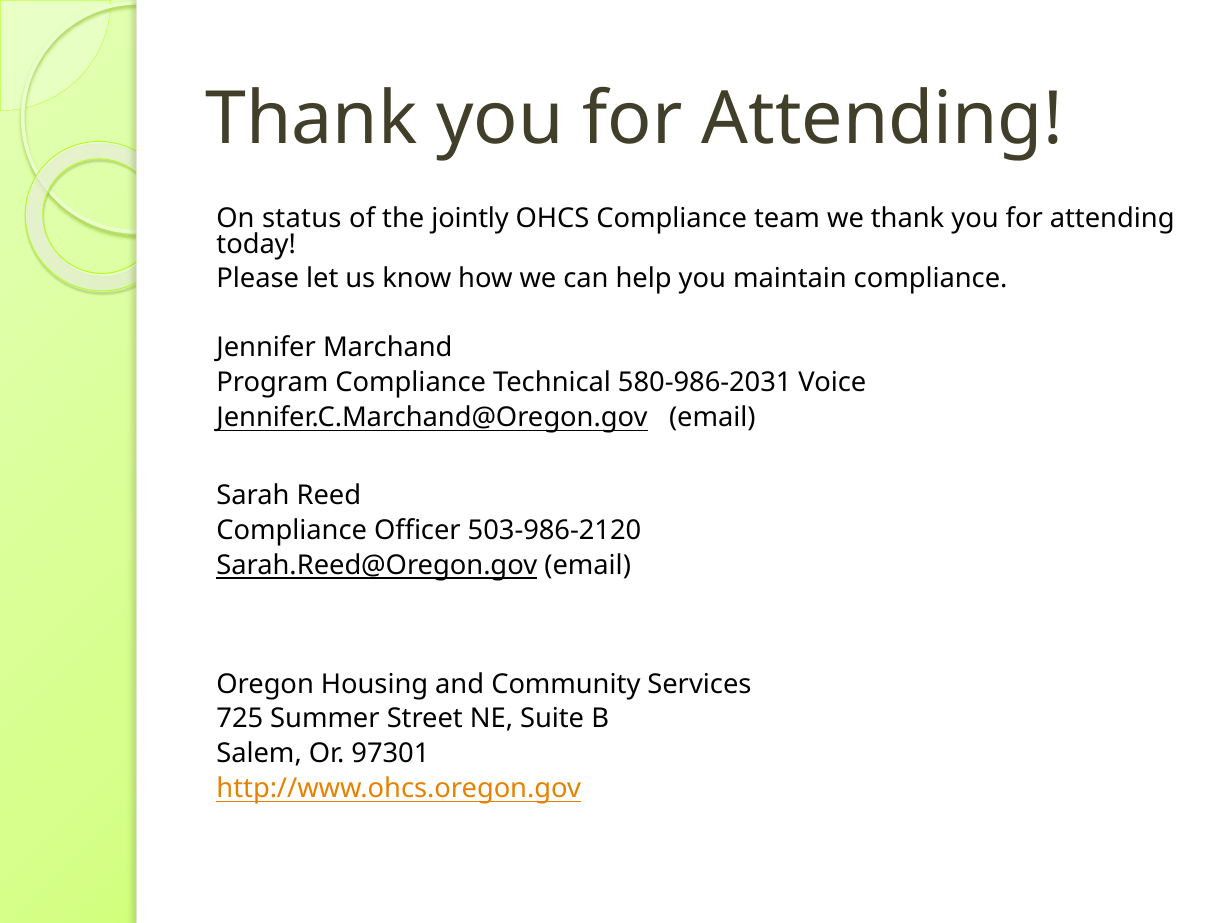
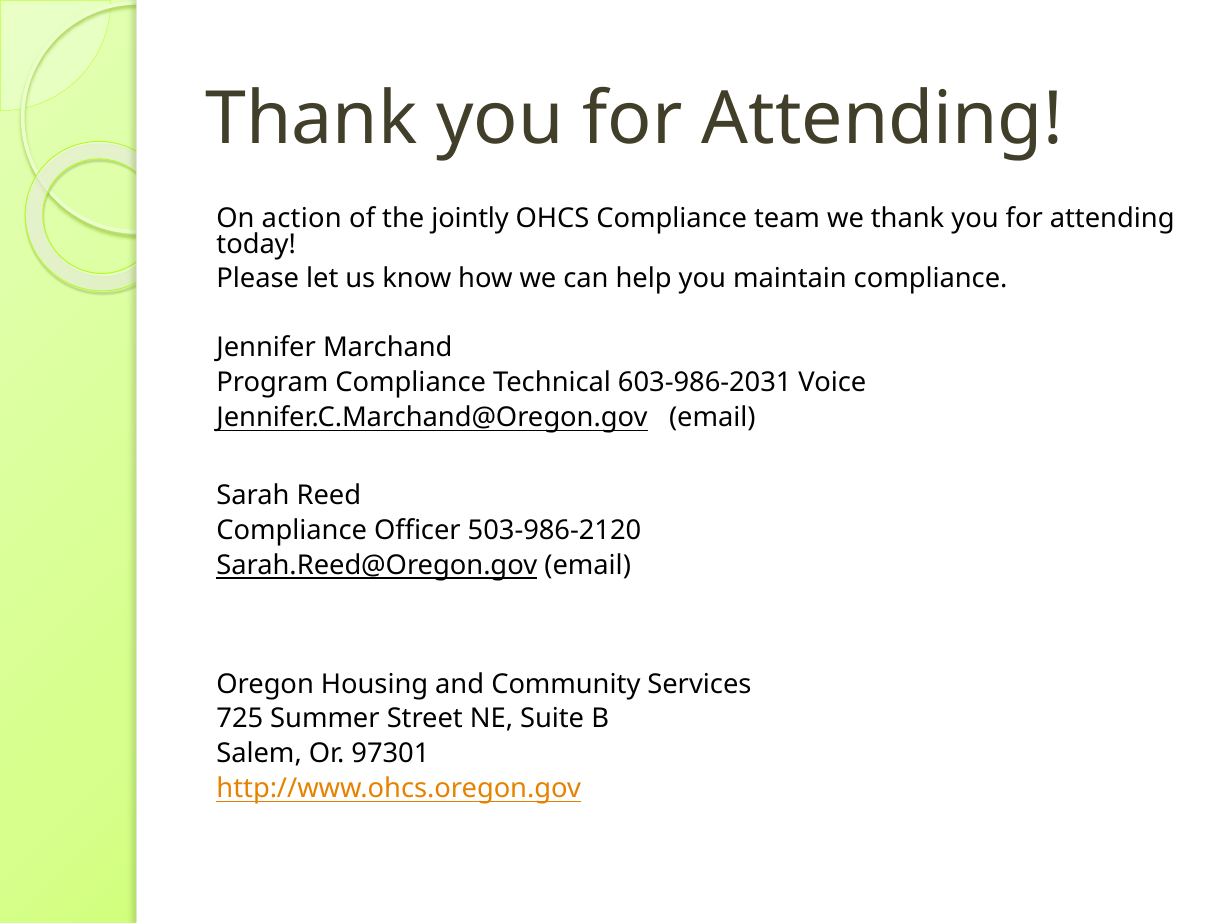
status: status -> action (302, 218)
580-986-2031: 580-986-2031 -> 603-986-2031 (705, 382)
